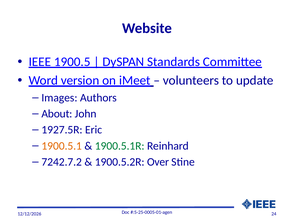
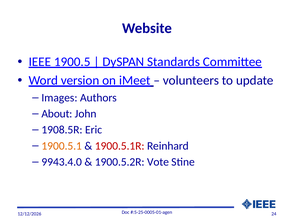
1927.5R: 1927.5R -> 1908.5R (62, 129)
1900.5.1R colour: green -> red (120, 145)
7242.7.2: 7242.7.2 -> 9943.4.0 (62, 162)
Over: Over -> Vote (158, 162)
